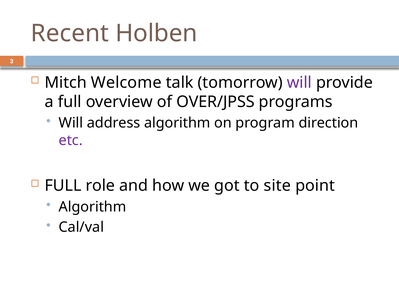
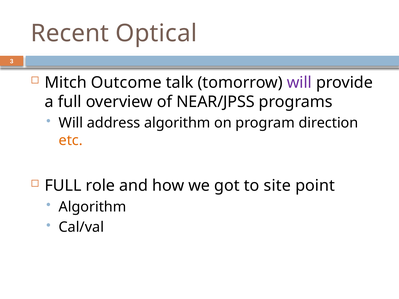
Holben: Holben -> Optical (156, 33)
Welcome: Welcome -> Outcome (126, 83)
OVER/JPSS: OVER/JPSS -> NEAR/JPSS (215, 102)
etc colour: purple -> orange (71, 140)
